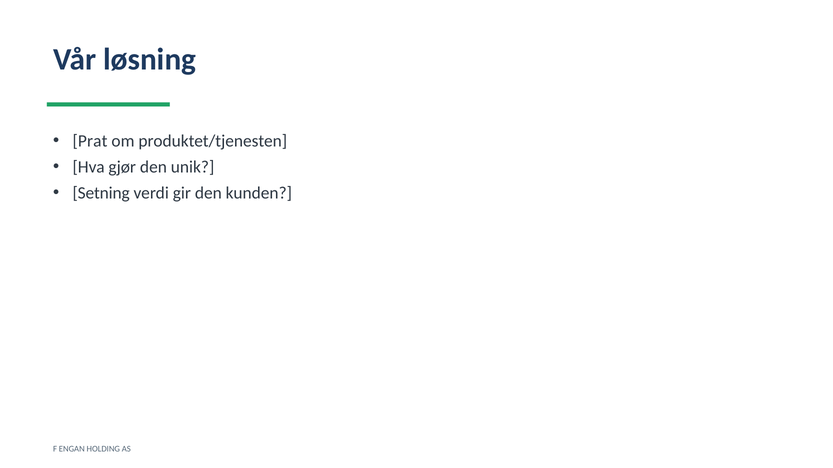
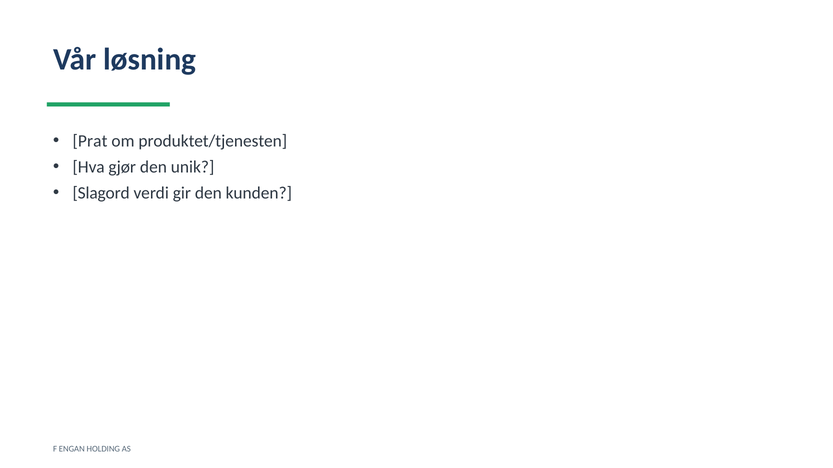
Setning: Setning -> Slagord (101, 193)
